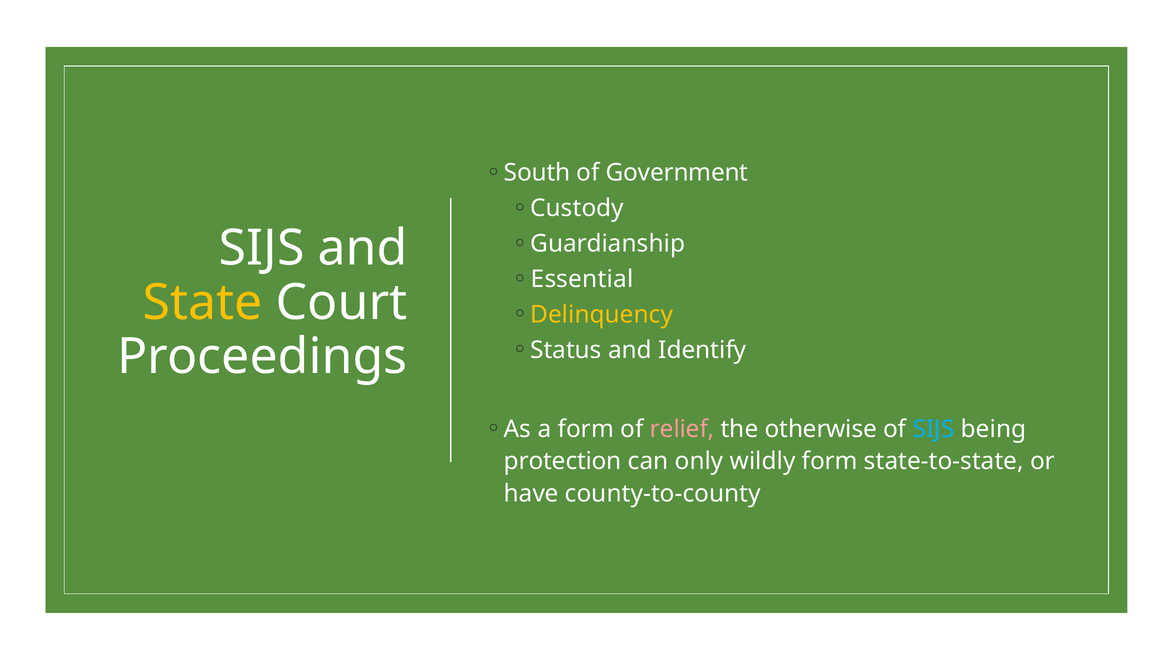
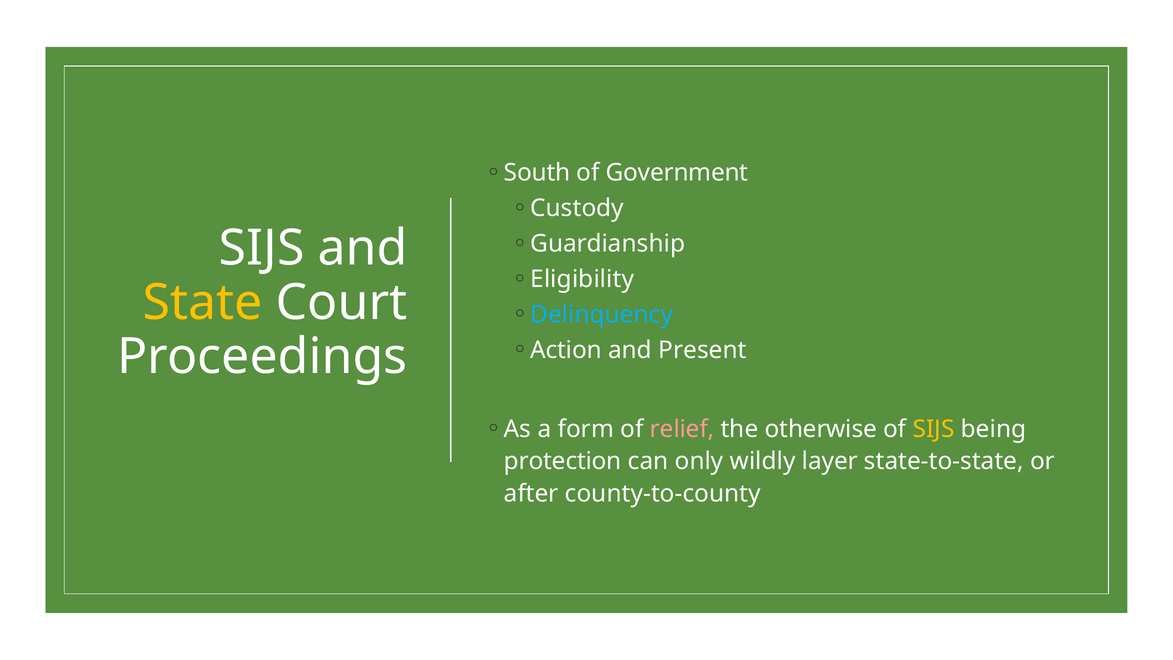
Essential: Essential -> Eligibility (582, 279)
Delinquency colour: yellow -> light blue (602, 315)
Status: Status -> Action (566, 350)
Identify: Identify -> Present (702, 350)
SIJS colour: light blue -> yellow (934, 429)
wildly form: form -> layer (830, 461)
have: have -> after (531, 493)
